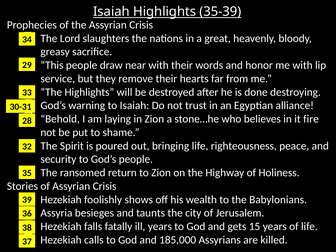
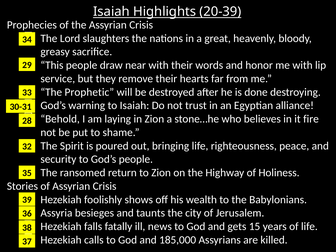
35-39: 35-39 -> 20-39 (220, 12)
The Highlights: Highlights -> Prophetic (89, 92)
ill years: years -> news (160, 226)
